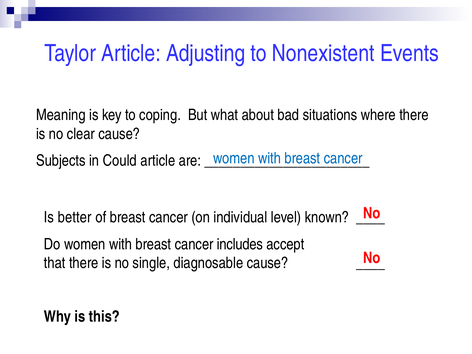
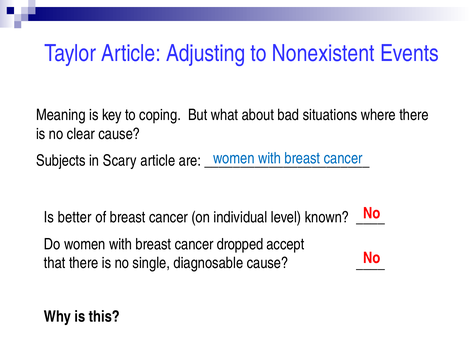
Could: Could -> Scary (120, 161)
includes: includes -> dropped (240, 244)
